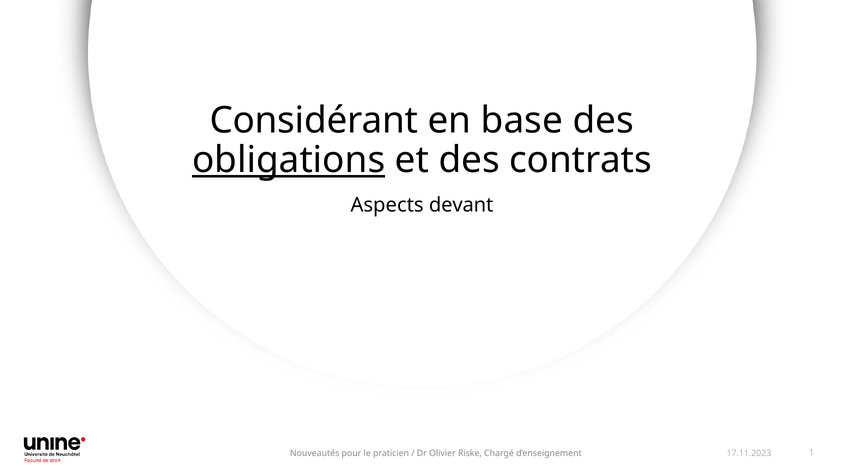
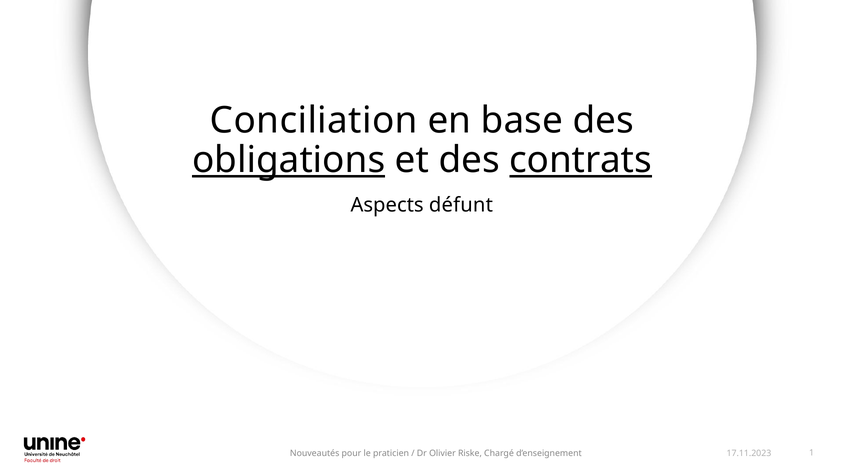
Considérant: Considérant -> Conciliation (314, 120)
contrats underline: none -> present (581, 160)
devant: devant -> défunt (461, 205)
